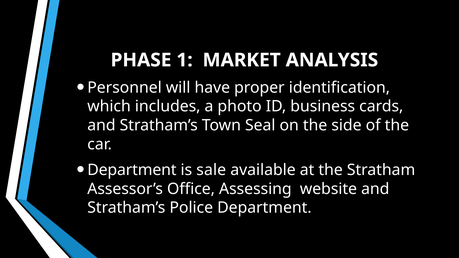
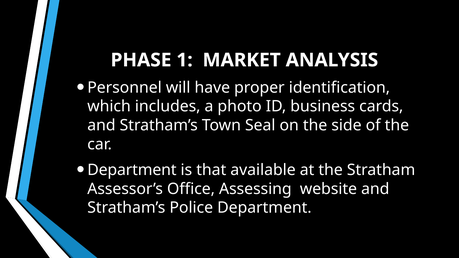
sale: sale -> that (211, 170)
